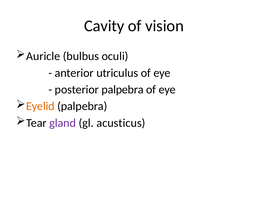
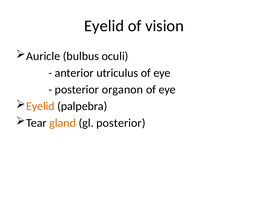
Cavity: Cavity -> Eyelid (104, 26)
posterior palpebra: palpebra -> organon (122, 90)
gland colour: purple -> orange (63, 123)
gl acusticus: acusticus -> posterior (121, 123)
